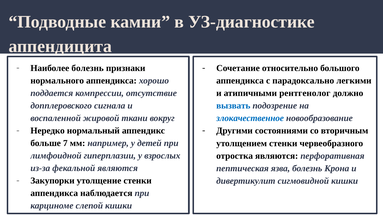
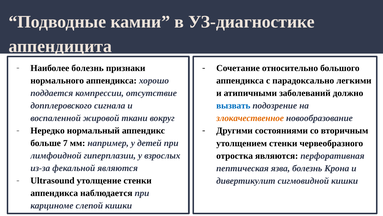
рентгенолог: рентгенолог -> заболеваний (305, 93)
злокачественное colour: blue -> orange (250, 118)
Закупорки: Закупорки -> Ultrasound (52, 180)
